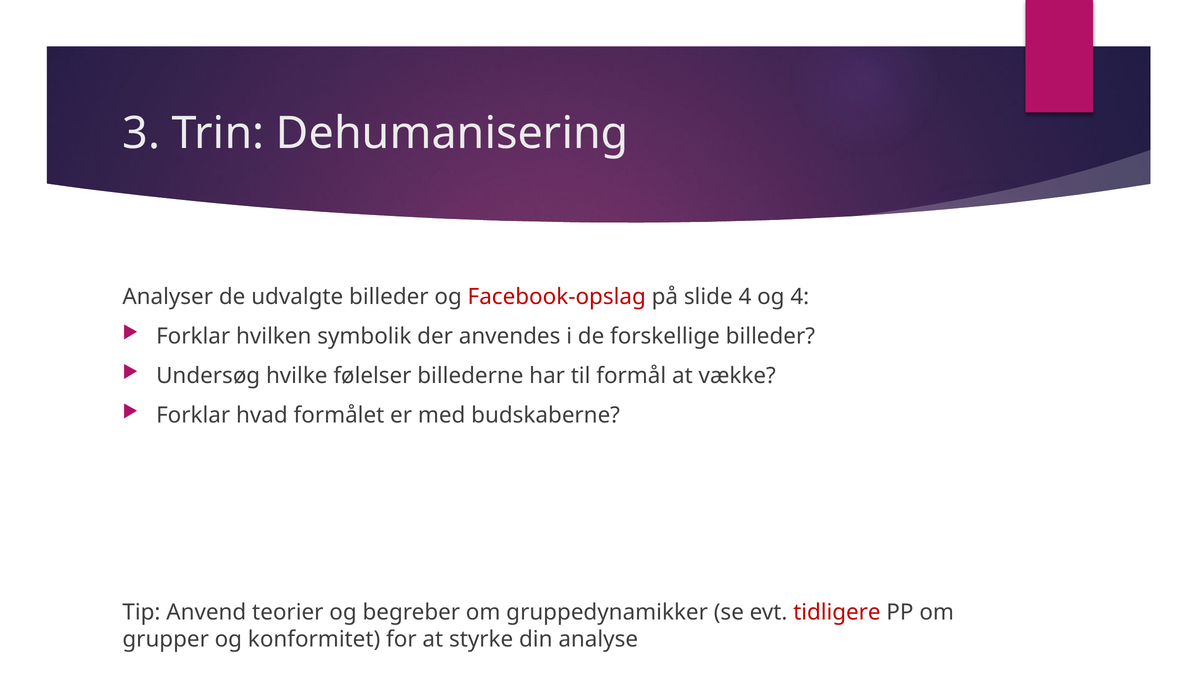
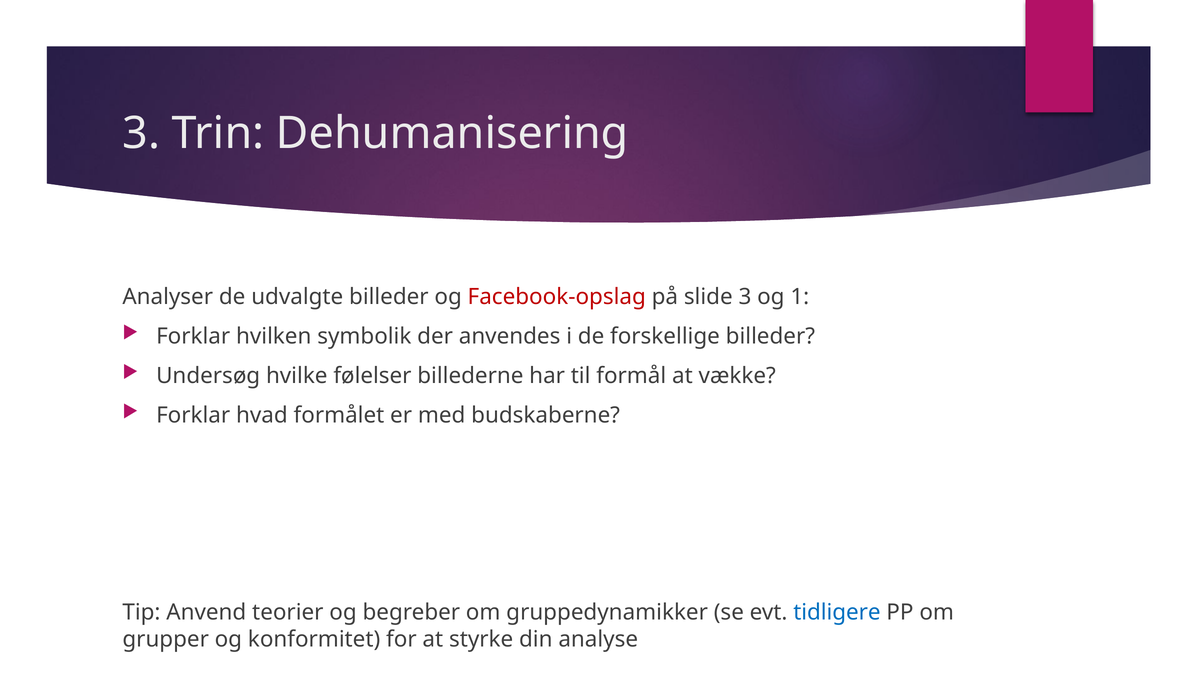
slide 4: 4 -> 3 (745, 297)
og 4: 4 -> 1 (800, 297)
tidligere colour: red -> blue (837, 612)
